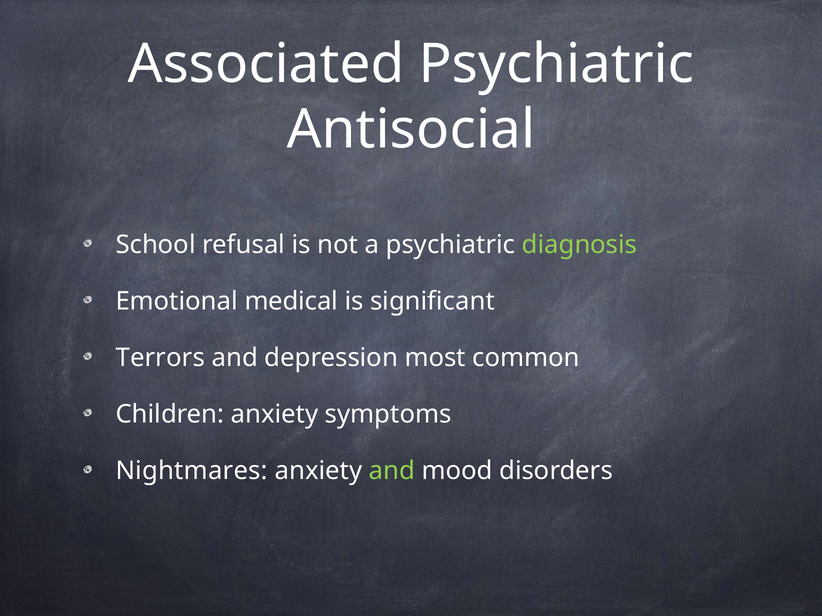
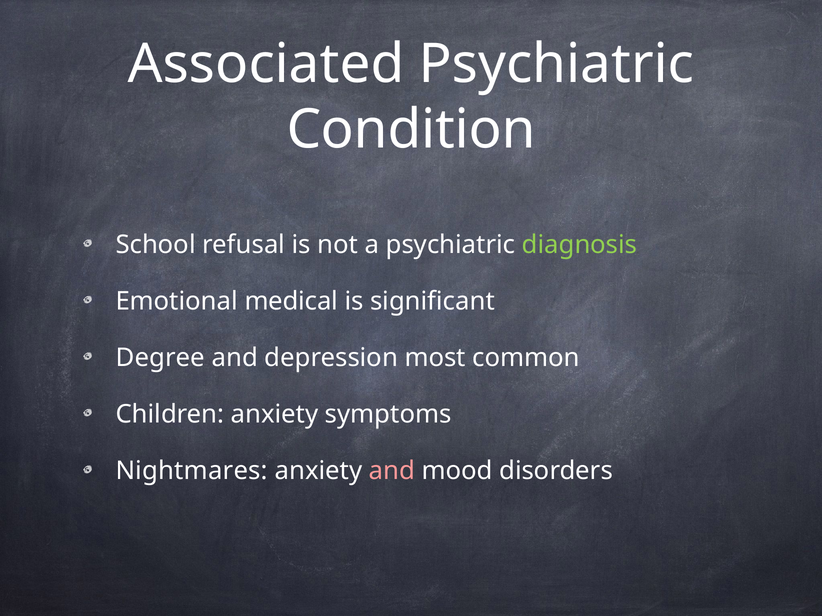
Antisocial: Antisocial -> Condition (411, 130)
Terrors: Terrors -> Degree (160, 358)
and colour: light green -> pink (392, 471)
